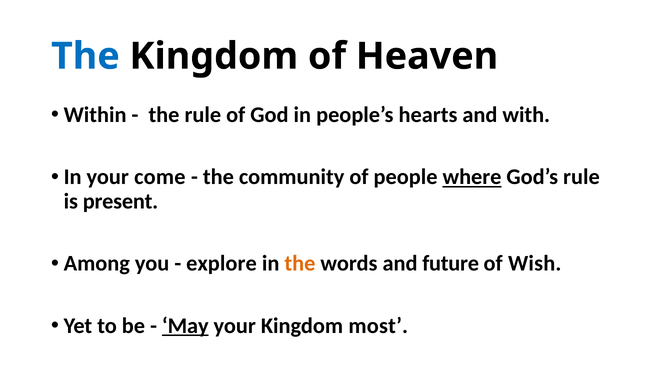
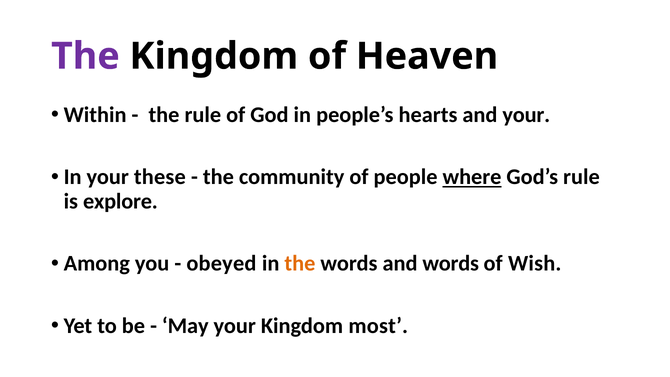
The colour: blue -> purple (85, 56)
and with: with -> your (526, 115)
come: come -> these (160, 177)
present: present -> explore (120, 201)
explore: explore -> obeyed (221, 263)
and future: future -> words (451, 263)
May underline: present -> none (185, 326)
